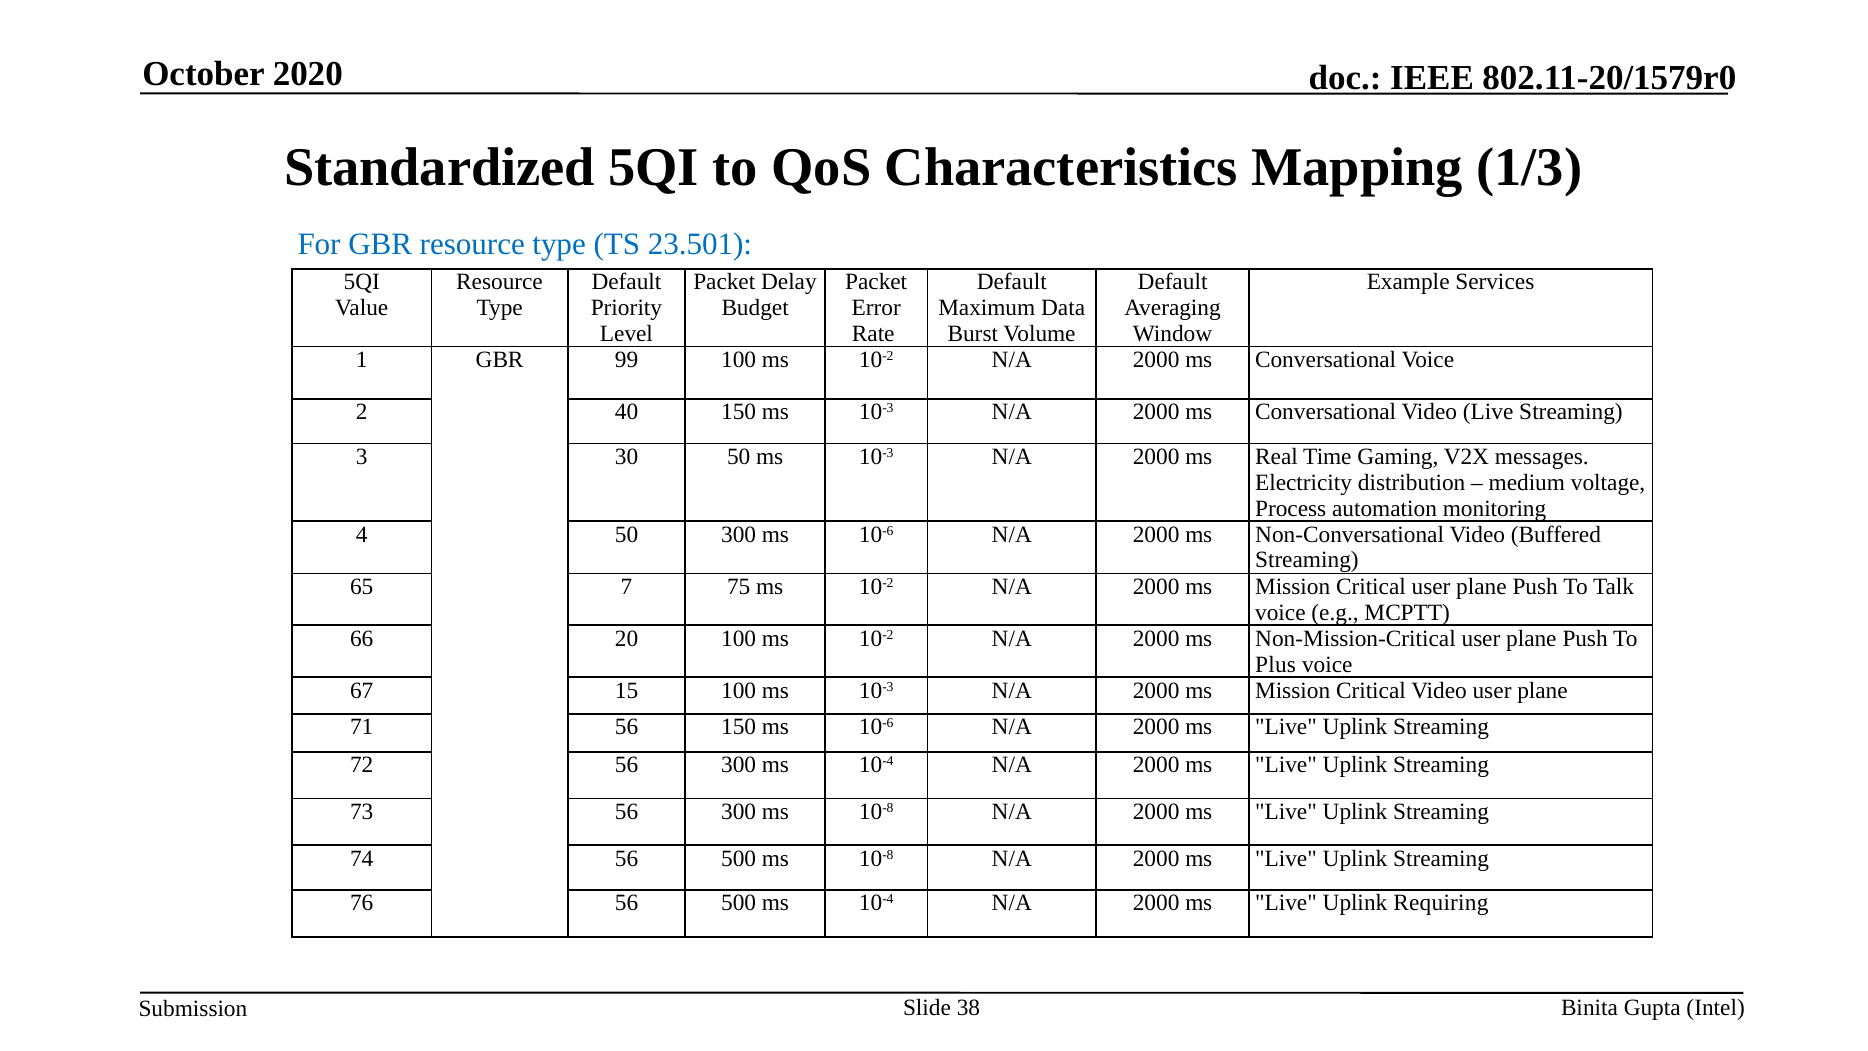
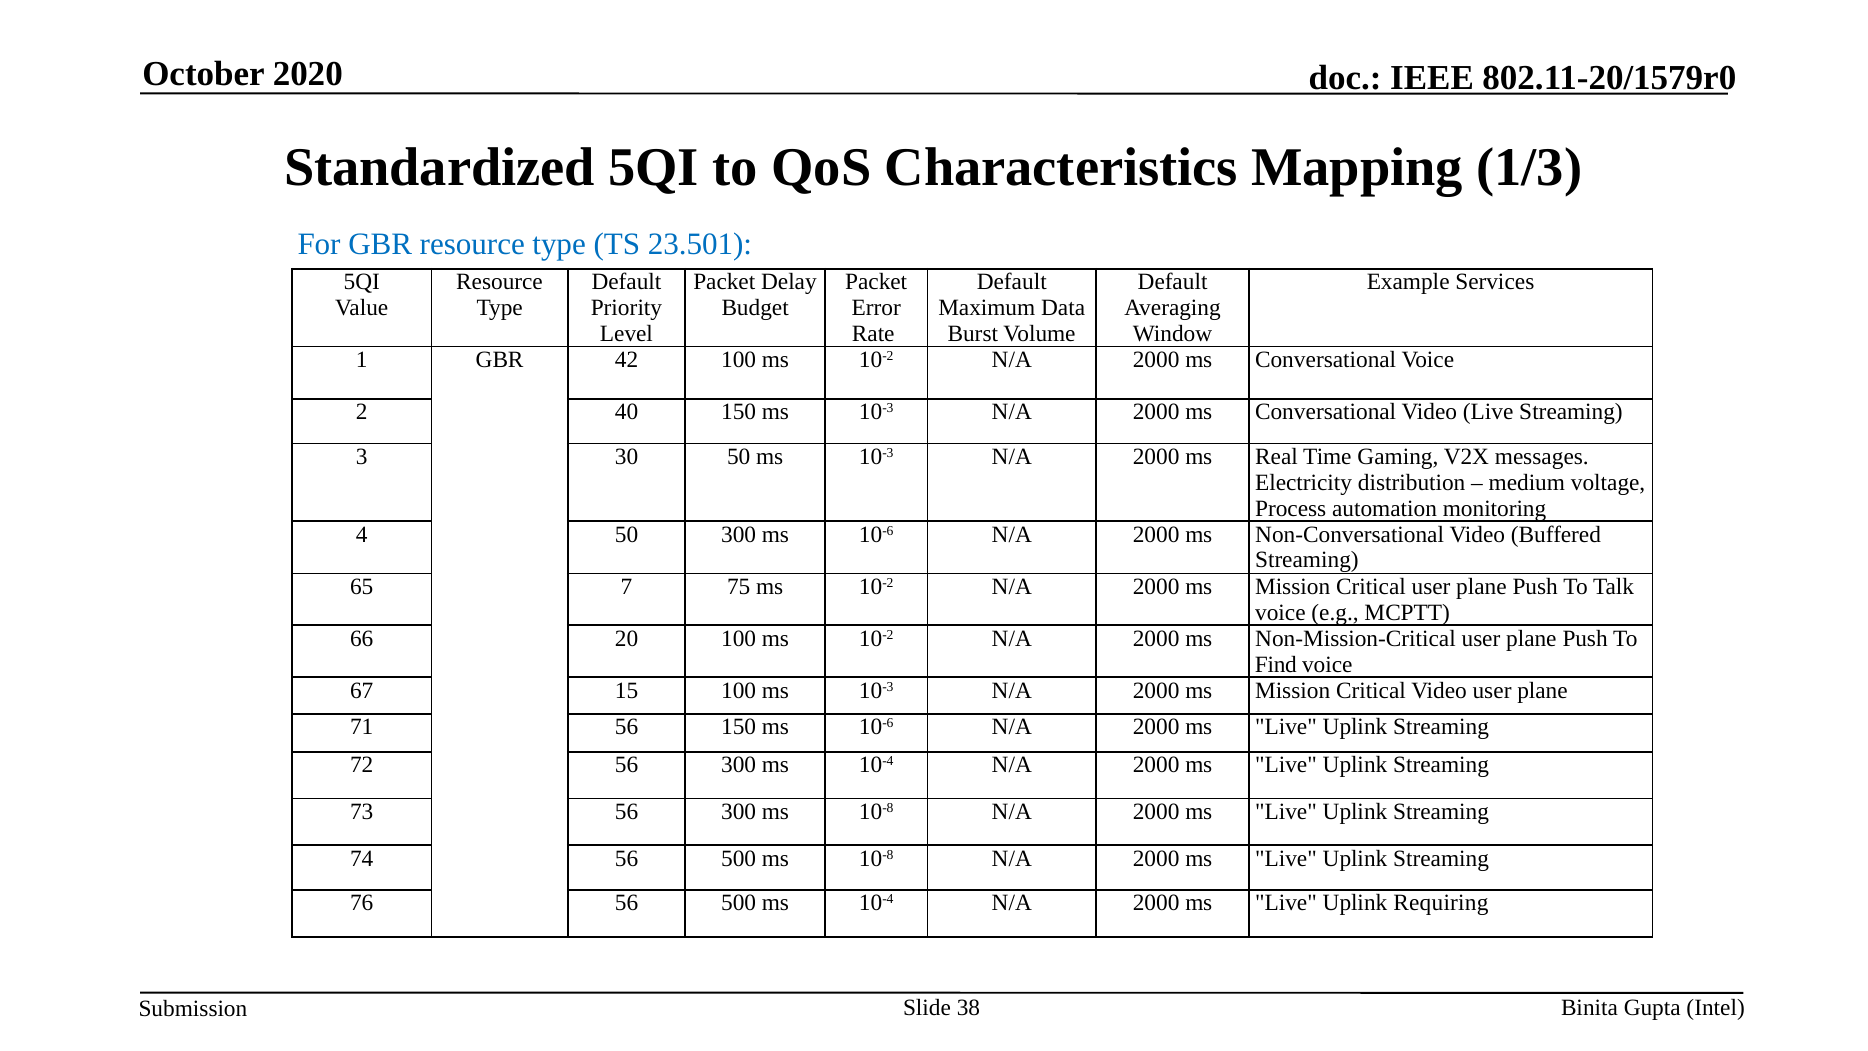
99: 99 -> 42 (627, 360)
Plus: Plus -> Find (1276, 664)
